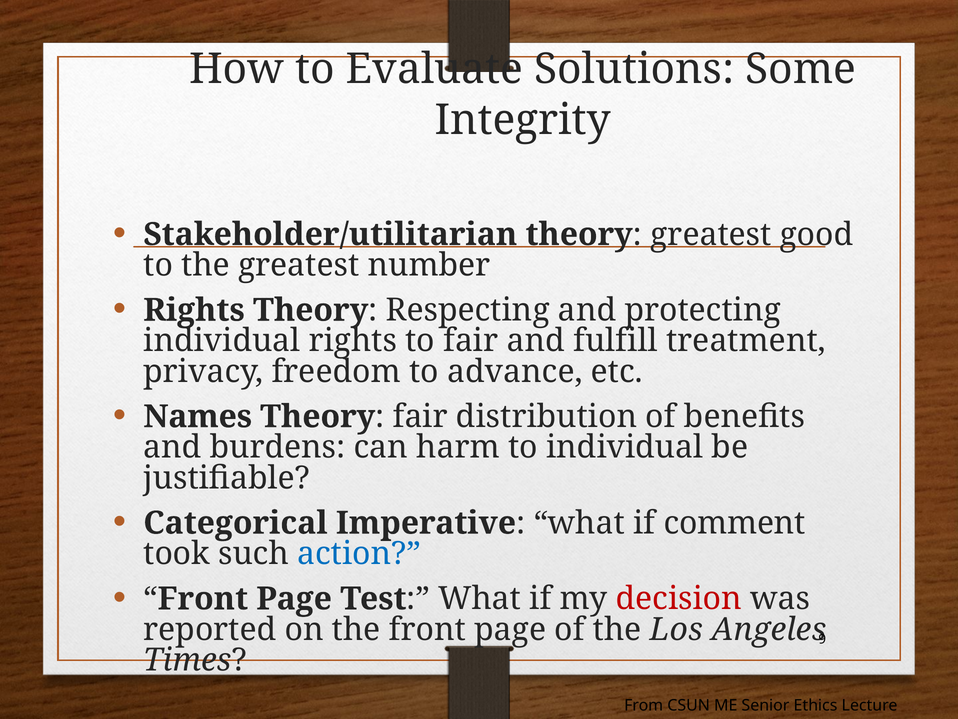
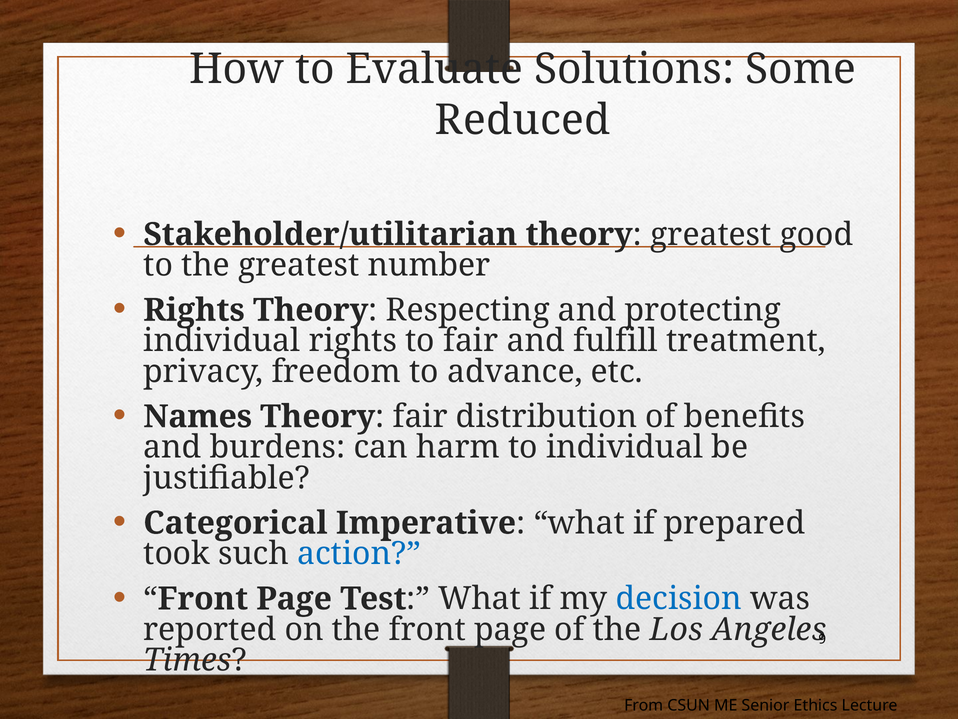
Integrity: Integrity -> Reduced (523, 120)
comment: comment -> prepared (734, 523)
decision colour: red -> blue (679, 598)
